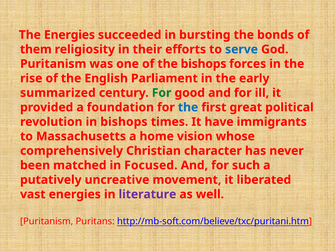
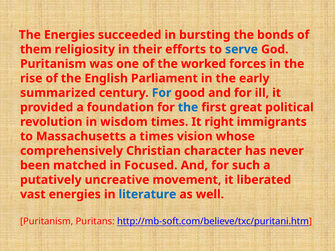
the bishops: bishops -> worked (204, 64)
For colour: green -> blue (162, 93)
in bishops: bishops -> wisdom (124, 122)
have: have -> right (219, 122)
a home: home -> times (157, 136)
literature colour: purple -> blue (147, 194)
